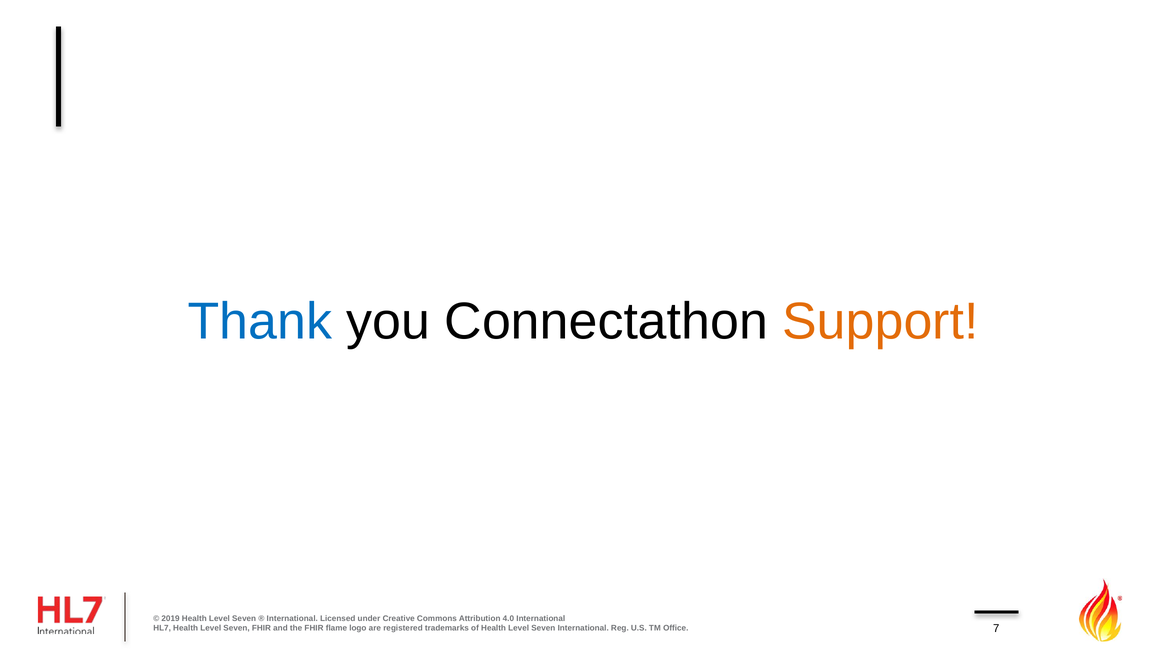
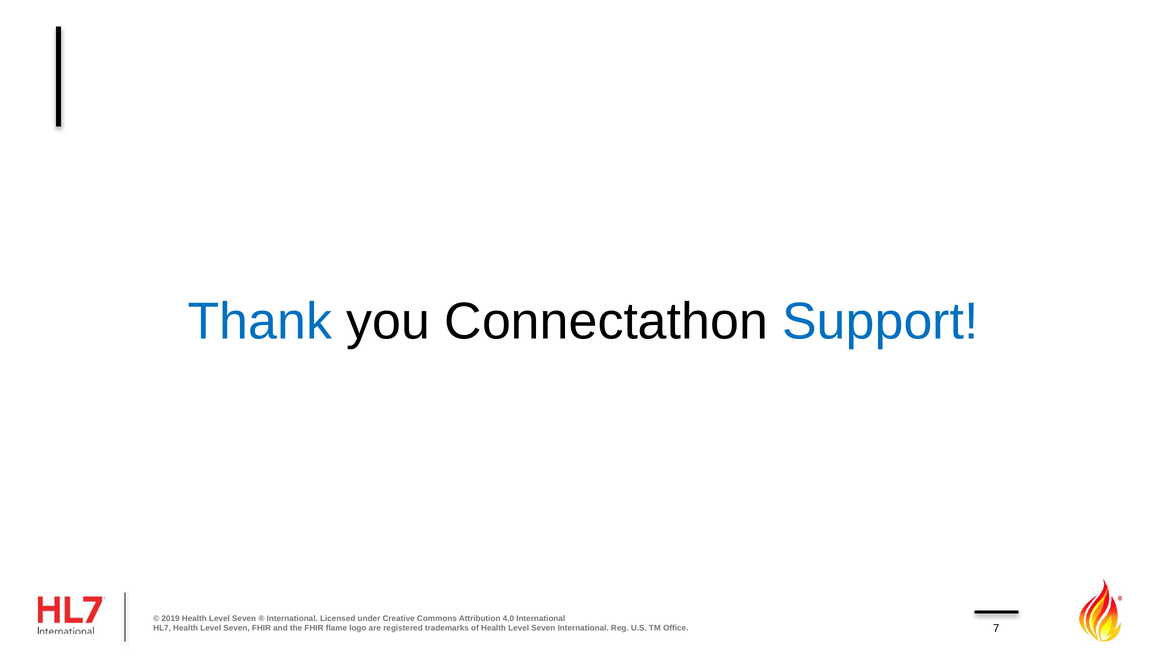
Support colour: orange -> blue (880, 321)
